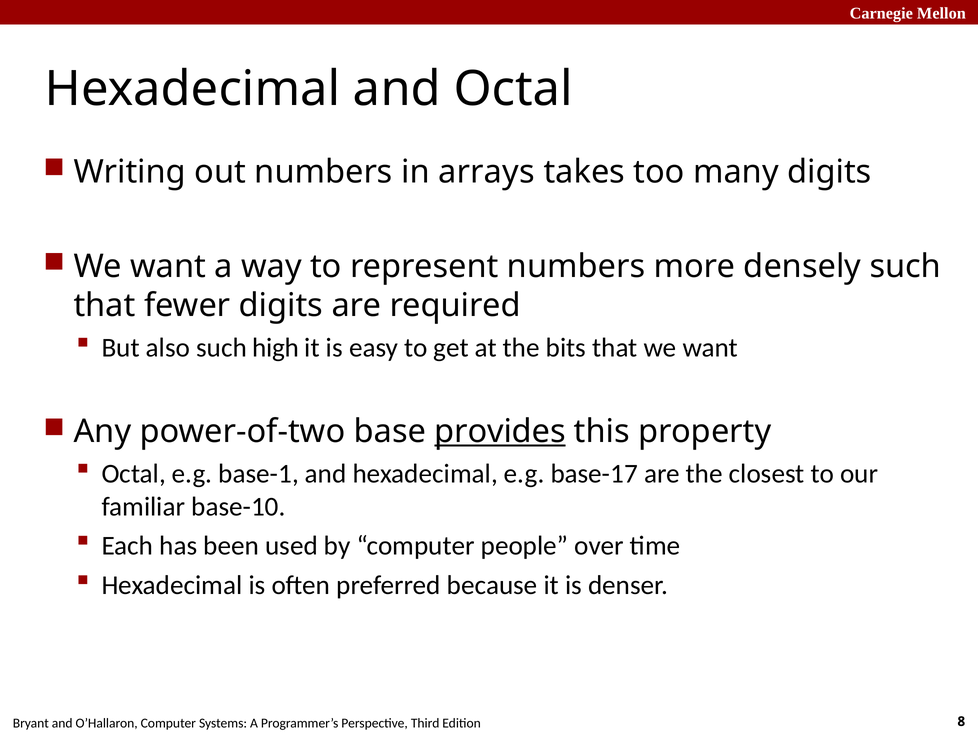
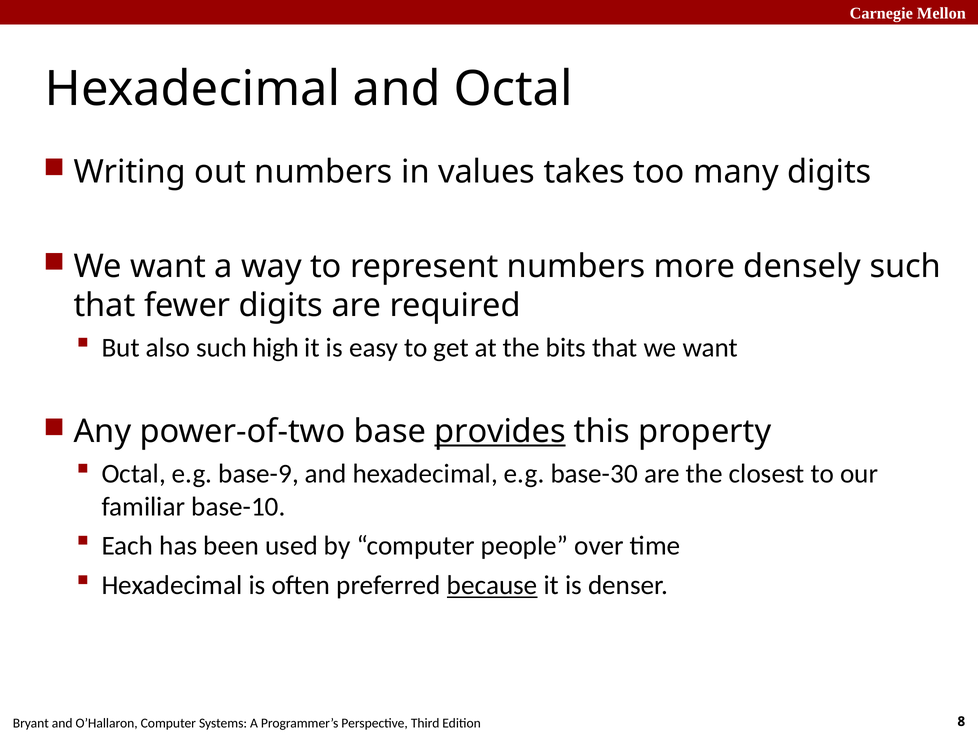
arrays: arrays -> values (487, 172)
base-1: base-1 -> base-9 (259, 474)
base-17: base-17 -> base-30 (594, 474)
because underline: none -> present (492, 585)
